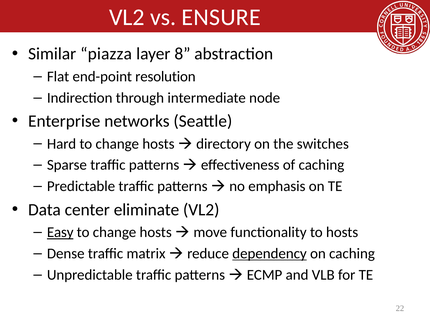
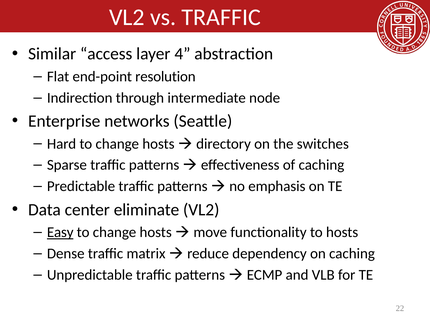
vs ENSURE: ENSURE -> TRAFFIC (221, 17)
piazza: piazza -> access (106, 54)
8: 8 -> 4 (182, 54)
dependency underline: present -> none (270, 253)
